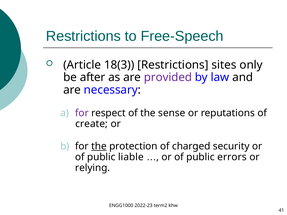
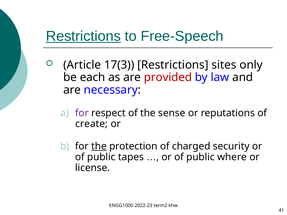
Restrictions underline: none -> present (83, 36)
18(3: 18(3 -> 17(3 (119, 65)
after: after -> each (93, 77)
provided colour: purple -> red (168, 77)
liable: liable -> tapes (131, 157)
errors: errors -> where (232, 157)
relying: relying -> license (93, 168)
